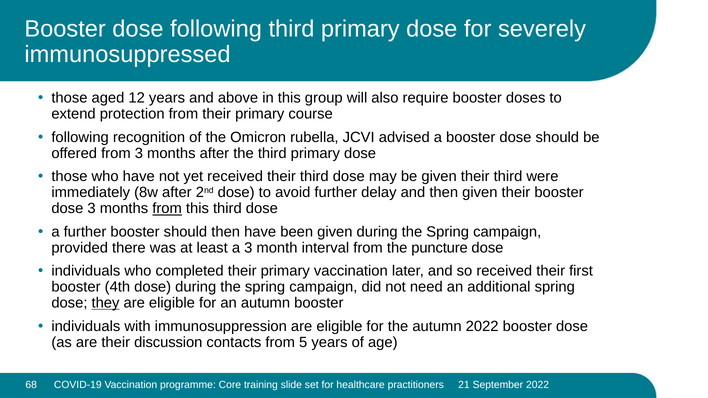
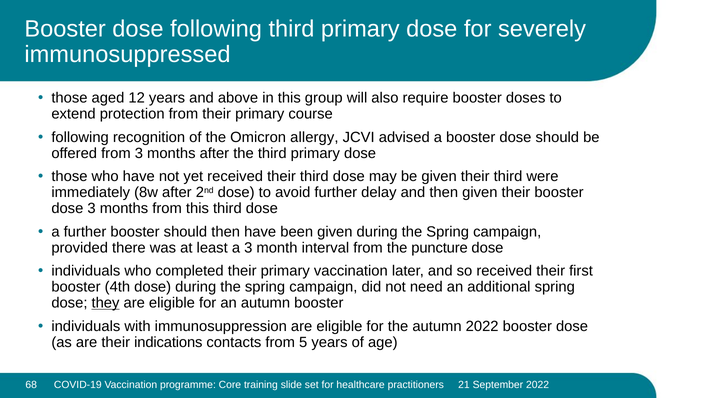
rubella: rubella -> allergy (314, 137)
from underline: present -> none (167, 209)
discussion: discussion -> indications (168, 342)
